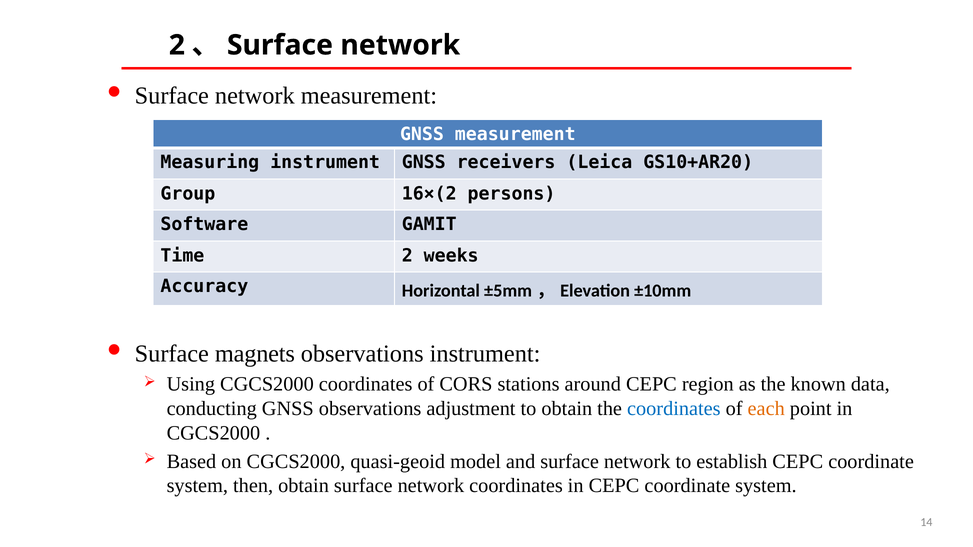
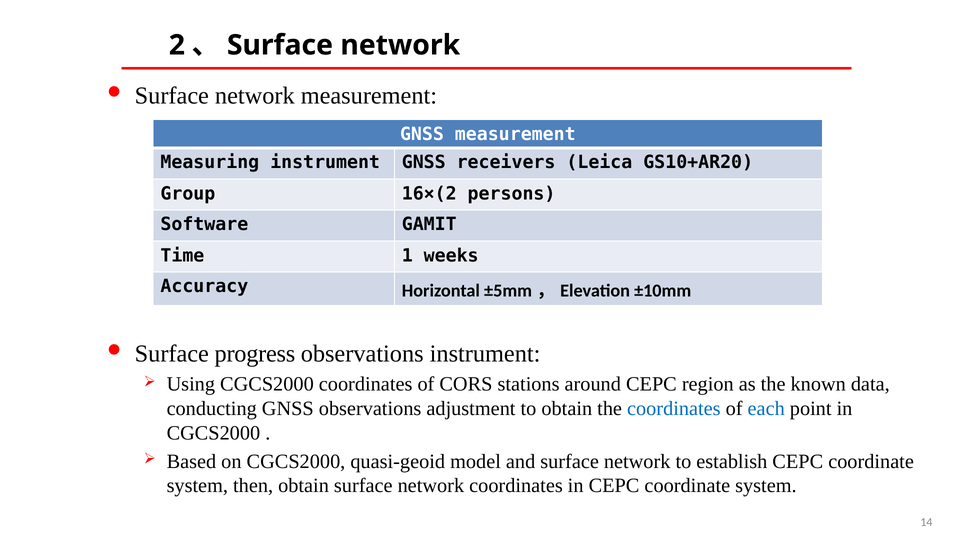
Time 2: 2 -> 1 (407, 256)
magnets: magnets -> progress (255, 354)
each colour: orange -> blue (766, 409)
